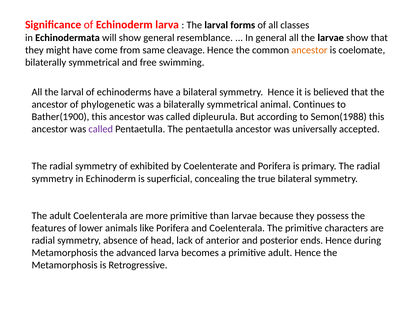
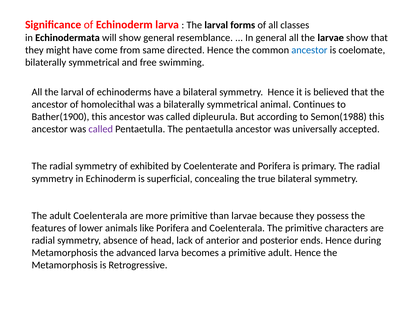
cleavage: cleavage -> directed (186, 50)
ancestor colour: orange -> blue (309, 50)
phylogenetic: phylogenetic -> homolecithal (108, 104)
